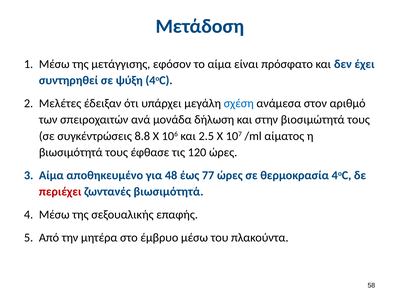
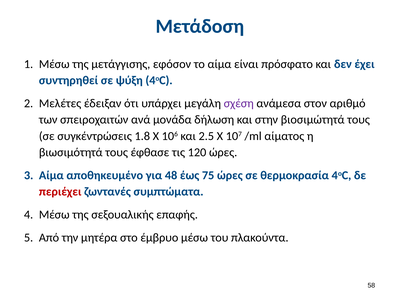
σχέση colour: blue -> purple (239, 103)
8.8: 8.8 -> 1.8 (142, 136)
77: 77 -> 75 (208, 176)
ζωντανές βιωσιμότητά: βιωσιμότητά -> συμπτώματα (169, 192)
